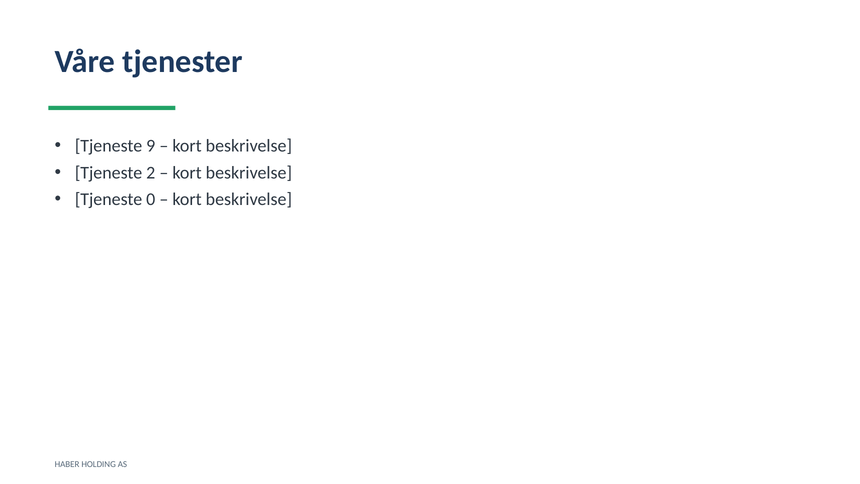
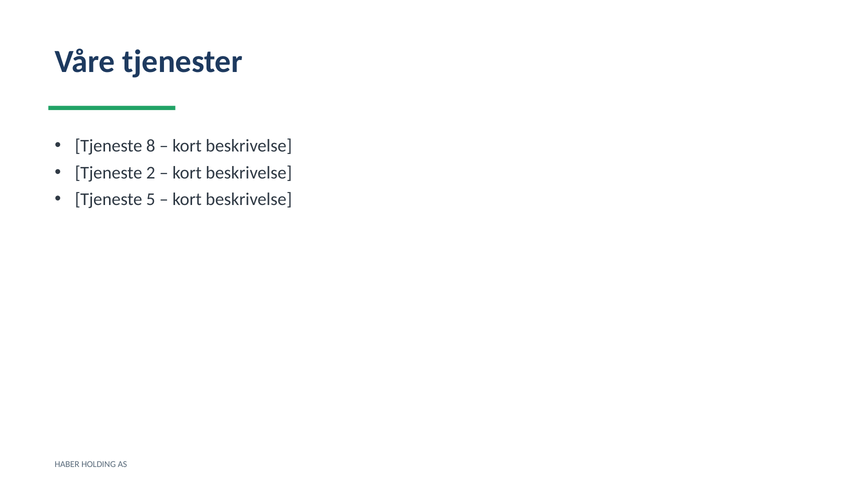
9: 9 -> 8 (151, 146)
0: 0 -> 5 (151, 199)
